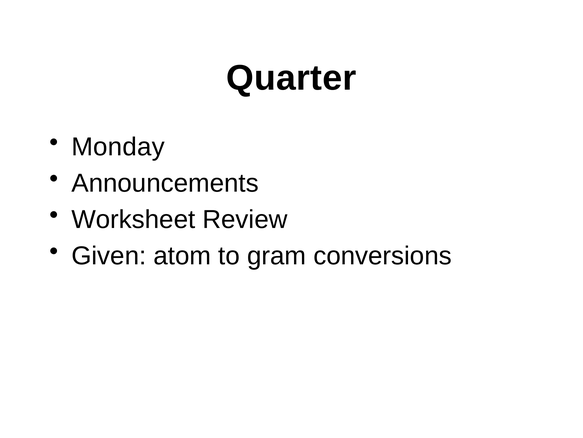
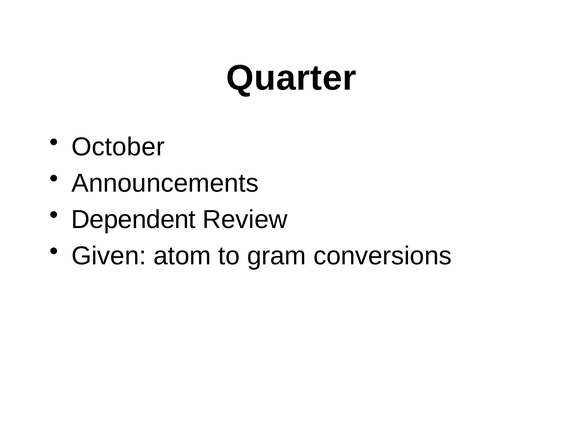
Monday: Monday -> October (118, 147)
Worksheet: Worksheet -> Dependent (133, 219)
